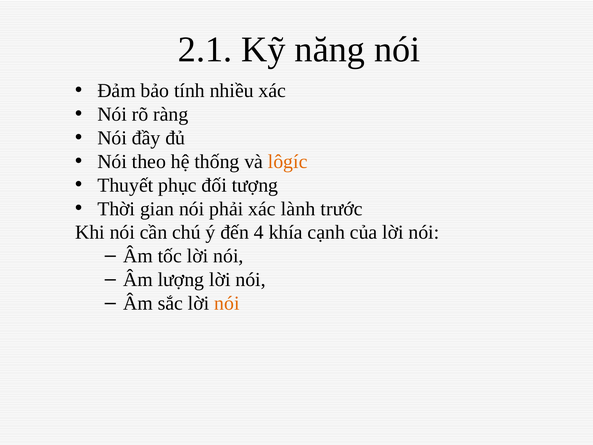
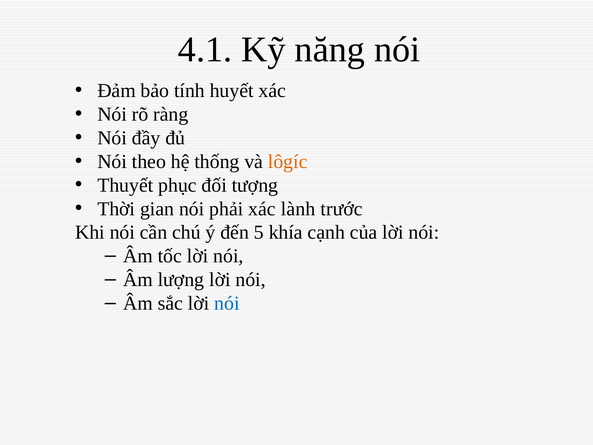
2.1: 2.1 -> 4.1 (205, 49)
nhiều: nhiều -> huyết (232, 91)
4: 4 -> 5 (259, 232)
nói colour: orange -> blue (227, 303)
